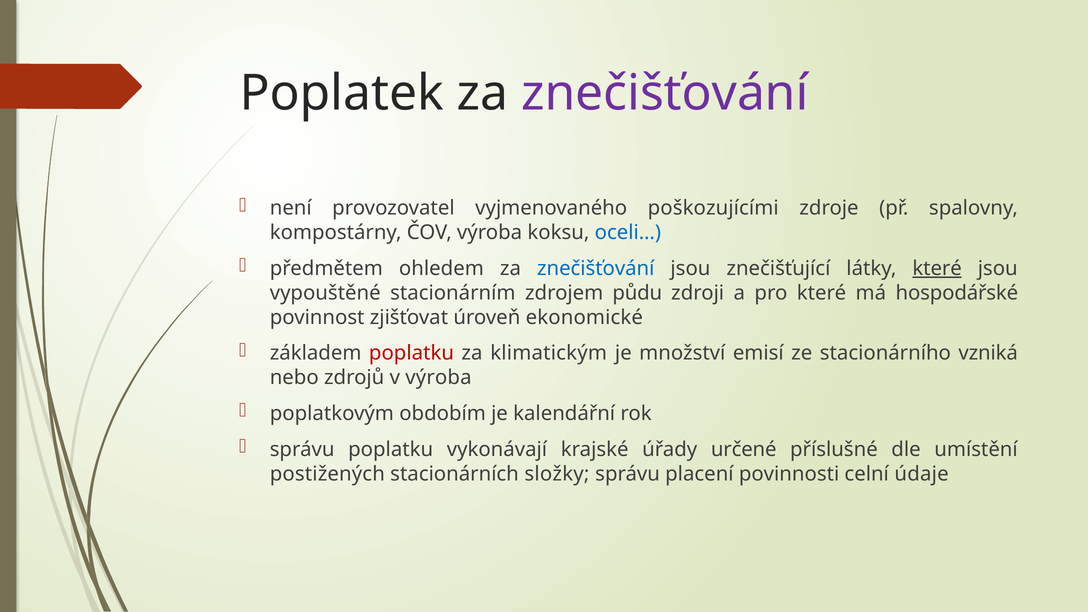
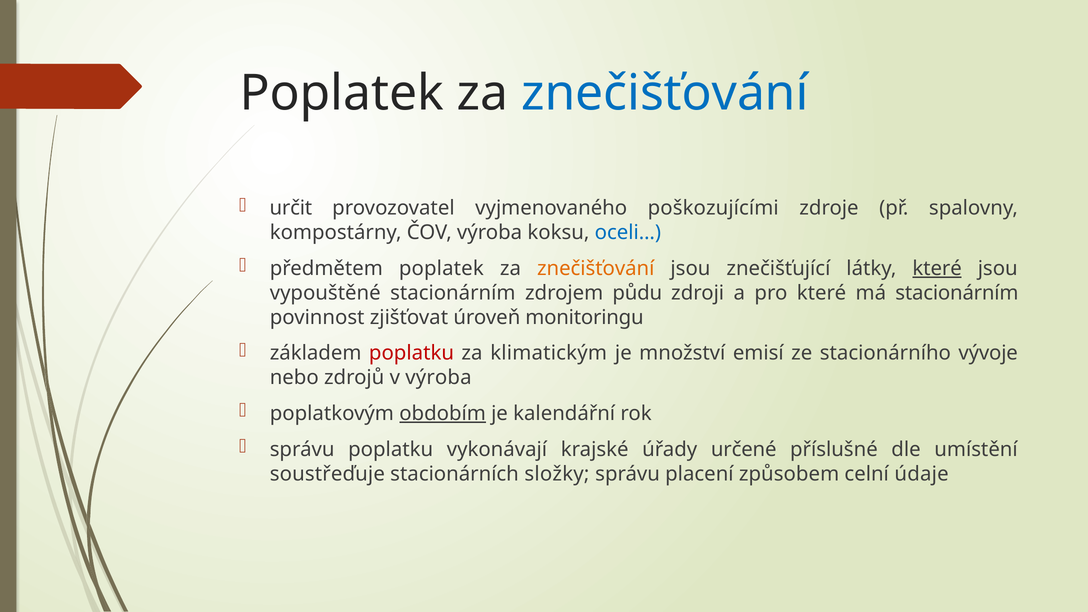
znečišťování colour: purple -> blue (665, 93)
není: není -> určit (291, 208)
předmětem ohledem: ohledem -> poplatek (441, 268)
znečišťování colour: blue -> orange (596, 268)
má hospodářské: hospodářské -> stacionárním (957, 293)
ekonomické: ekonomické -> monitoringu (584, 317)
vzniká: vzniká -> vývoje (988, 353)
obdobím underline: none -> present (443, 414)
postižených: postižených -> soustřeďuje (327, 474)
povinnosti: povinnosti -> způsobem (789, 474)
